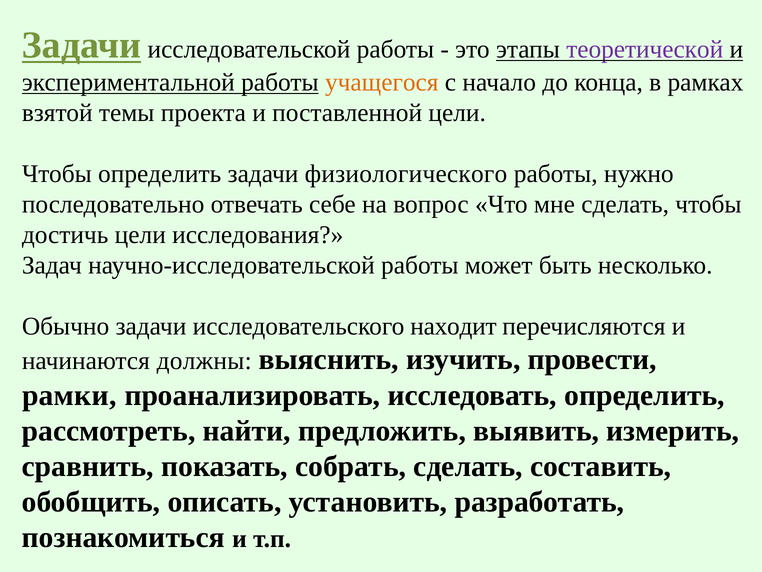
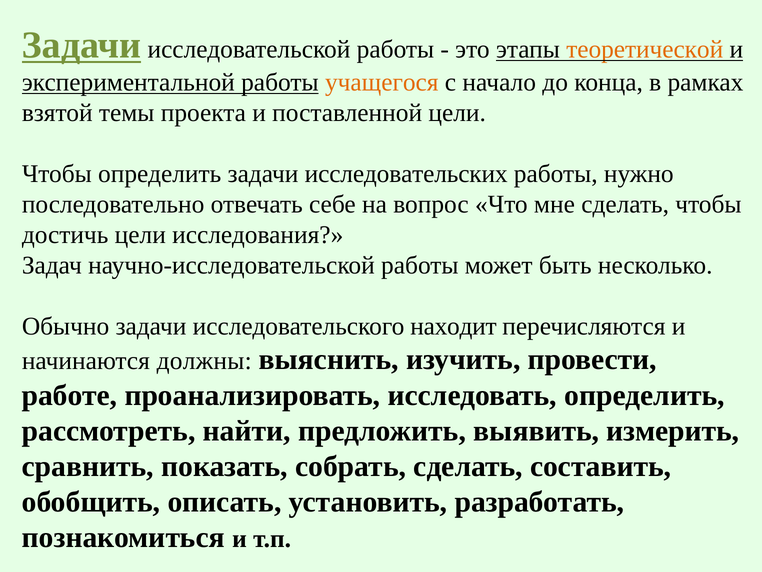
теоретической colour: purple -> orange (645, 49)
физиологического: физиологического -> исследовательских (406, 174)
рамки: рамки -> работе (70, 395)
